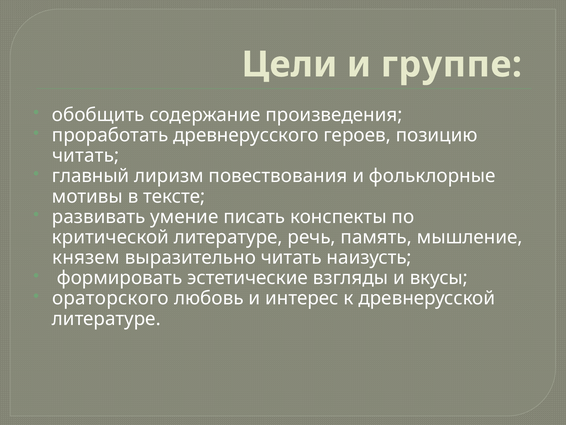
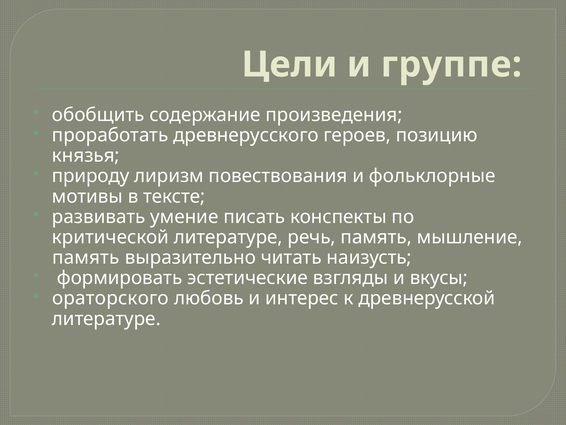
читать: читать -> князья (86, 156)
главный: главный -> природу (91, 176)
князем: князем -> память (86, 257)
